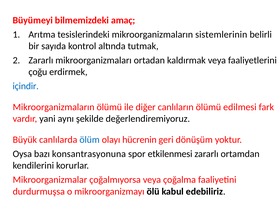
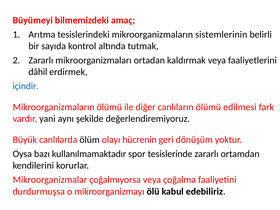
çoğu: çoğu -> dâhil (38, 72)
ölüm colour: blue -> black (90, 140)
konsantrasyonuna: konsantrasyonuna -> kullanılmamaktadır (89, 154)
etkilenmesi: etkilenmesi -> tesislerinde (170, 154)
